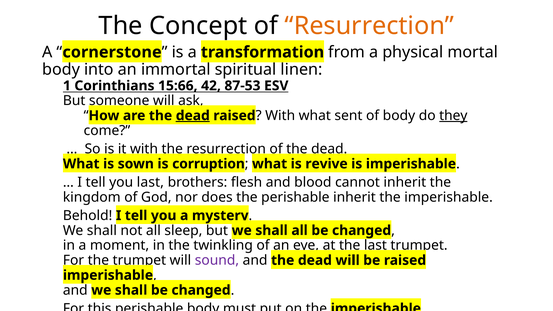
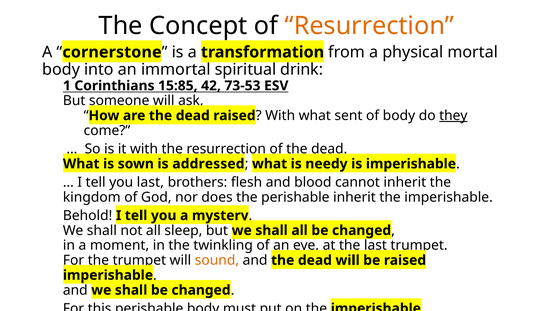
linen: linen -> drink (302, 70)
15:66: 15:66 -> 15:85 (178, 86)
87-53: 87-53 -> 73-53 (242, 86)
dead underline: present -> none (193, 116)
corruption: corruption -> addressed (208, 164)
revive: revive -> needy (326, 164)
sound colour: purple -> orange (217, 260)
